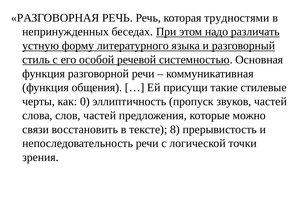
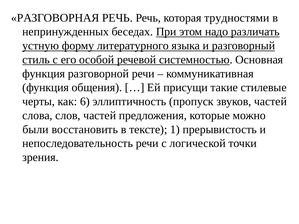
0: 0 -> 6 (85, 102)
связи: связи -> были (36, 130)
8: 8 -> 1 (175, 130)
